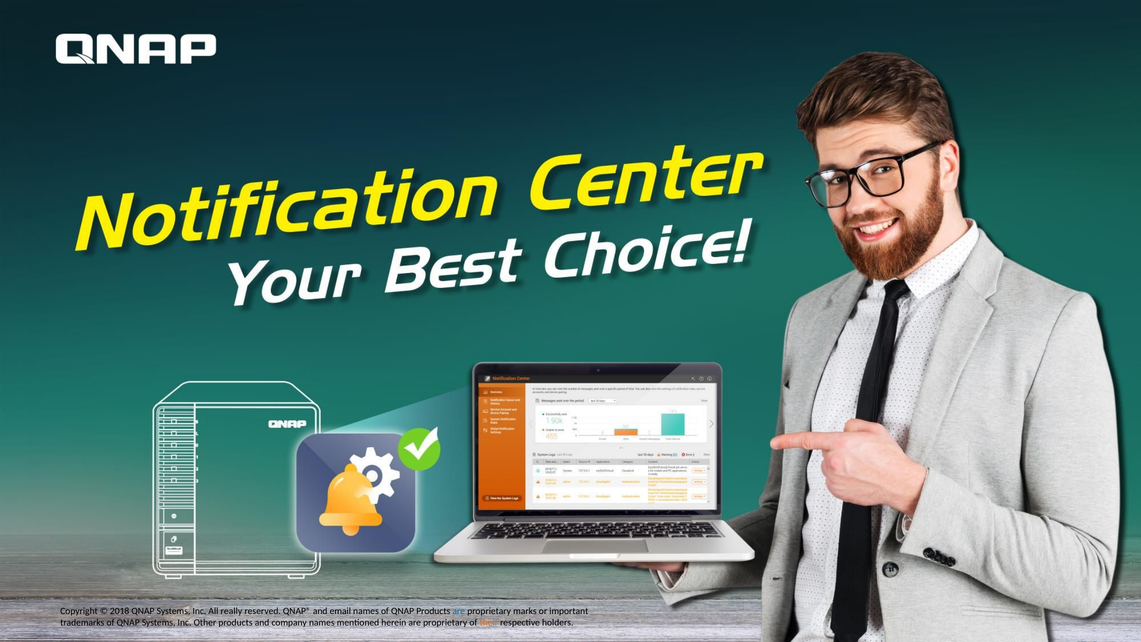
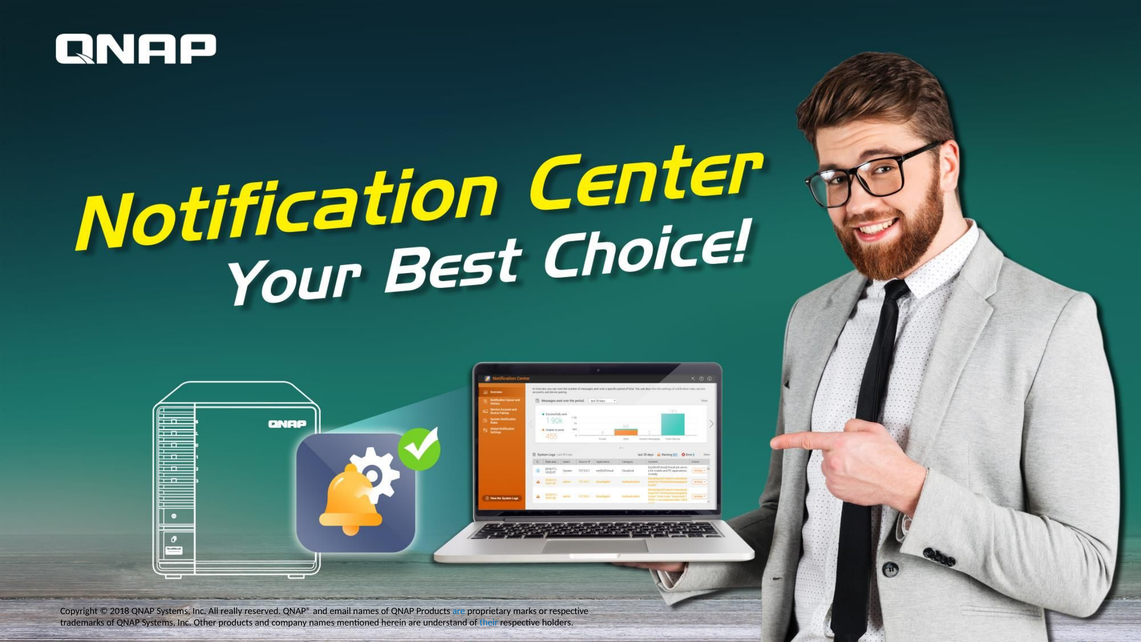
or important: important -> respective (569, 611)
herein are proprietary: proprietary -> understand (445, 622)
their colour: orange -> blue (489, 622)
